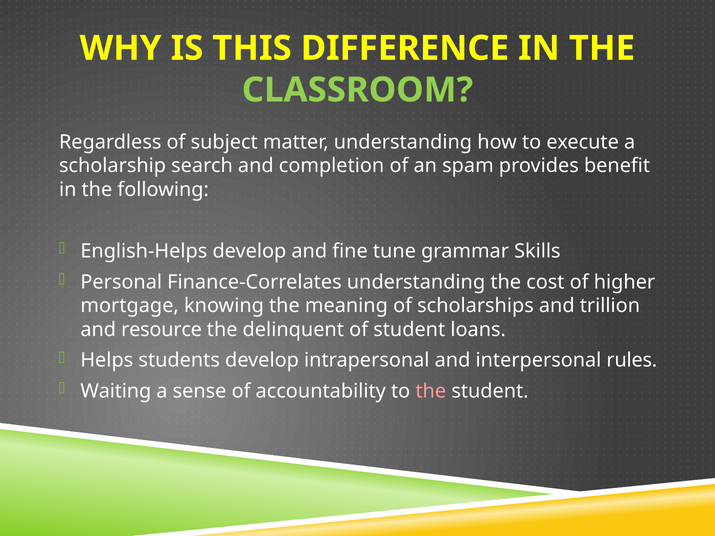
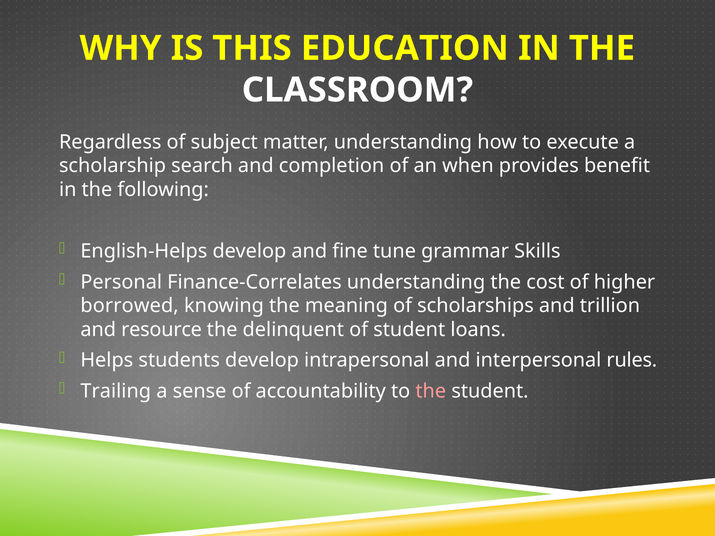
DIFFERENCE: DIFFERENCE -> EDUCATION (405, 48)
CLASSROOM colour: light green -> white (357, 90)
spam: spam -> when (468, 166)
mortgage: mortgage -> borrowed (130, 306)
Waiting: Waiting -> Trailing (116, 391)
